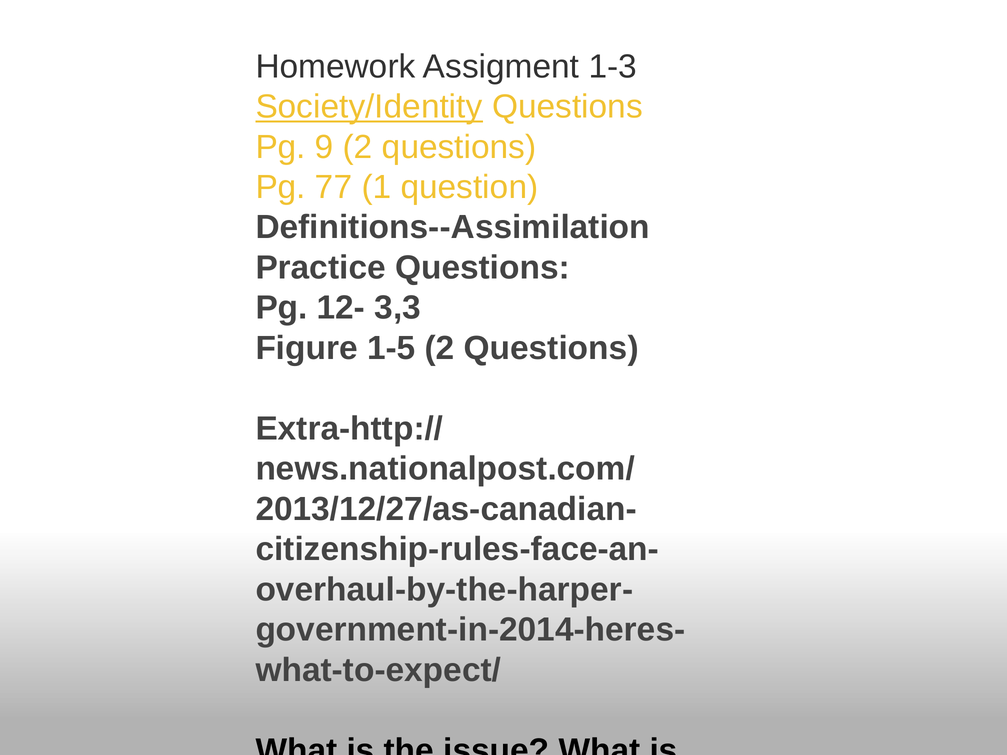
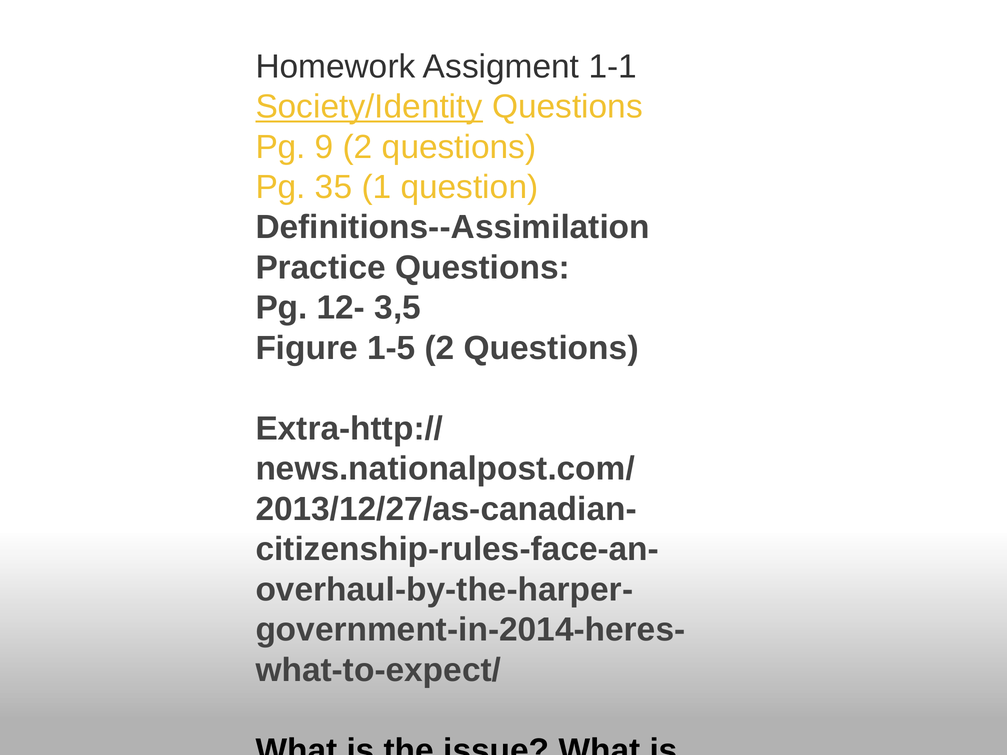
1-3: 1-3 -> 1-1 (613, 67)
77: 77 -> 35 (334, 187)
3,3: 3,3 -> 3,5 (398, 308)
